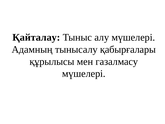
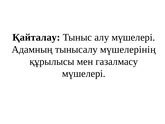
қабырғалары: қабырғалары -> мүшелерінің (128, 49)
